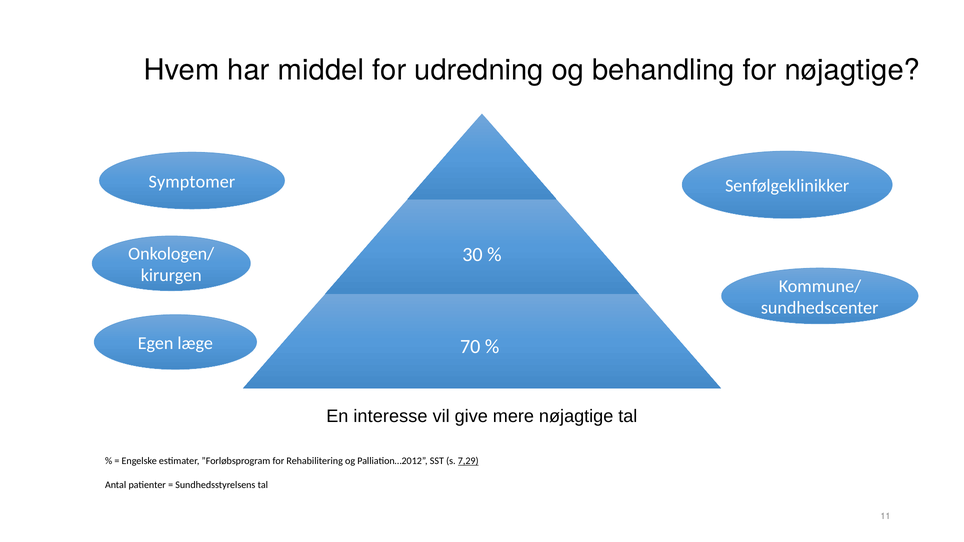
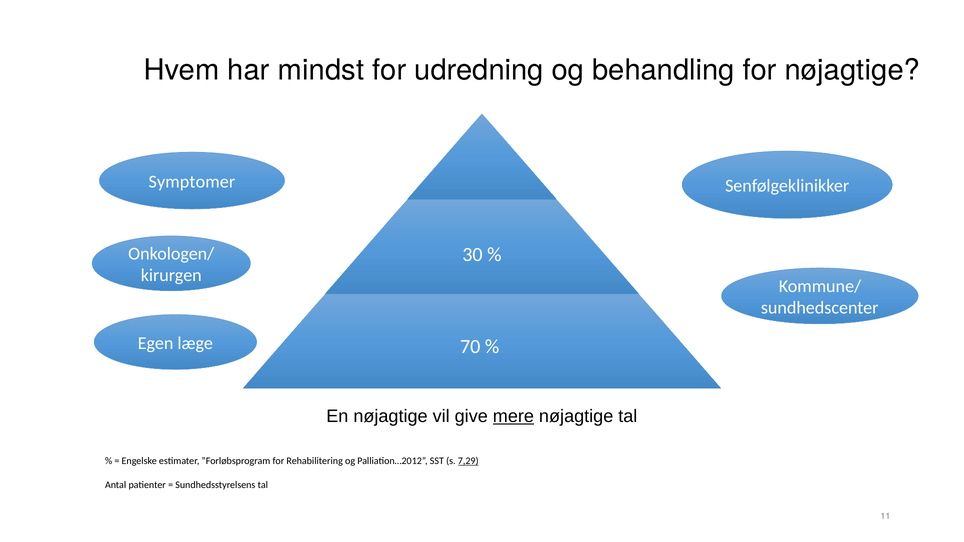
middel: middel -> mindst (321, 70)
En interesse: interesse -> nøjagtige (391, 416)
mere underline: none -> present (513, 416)
